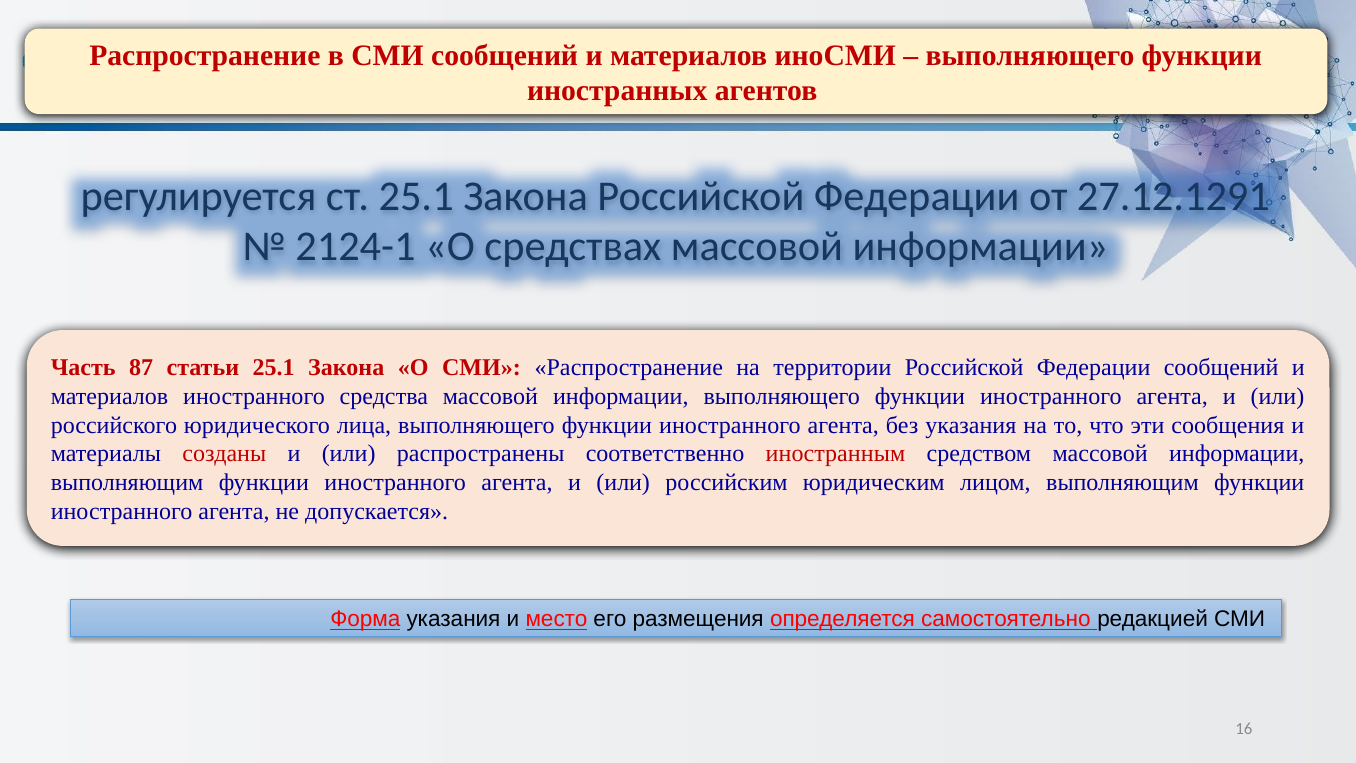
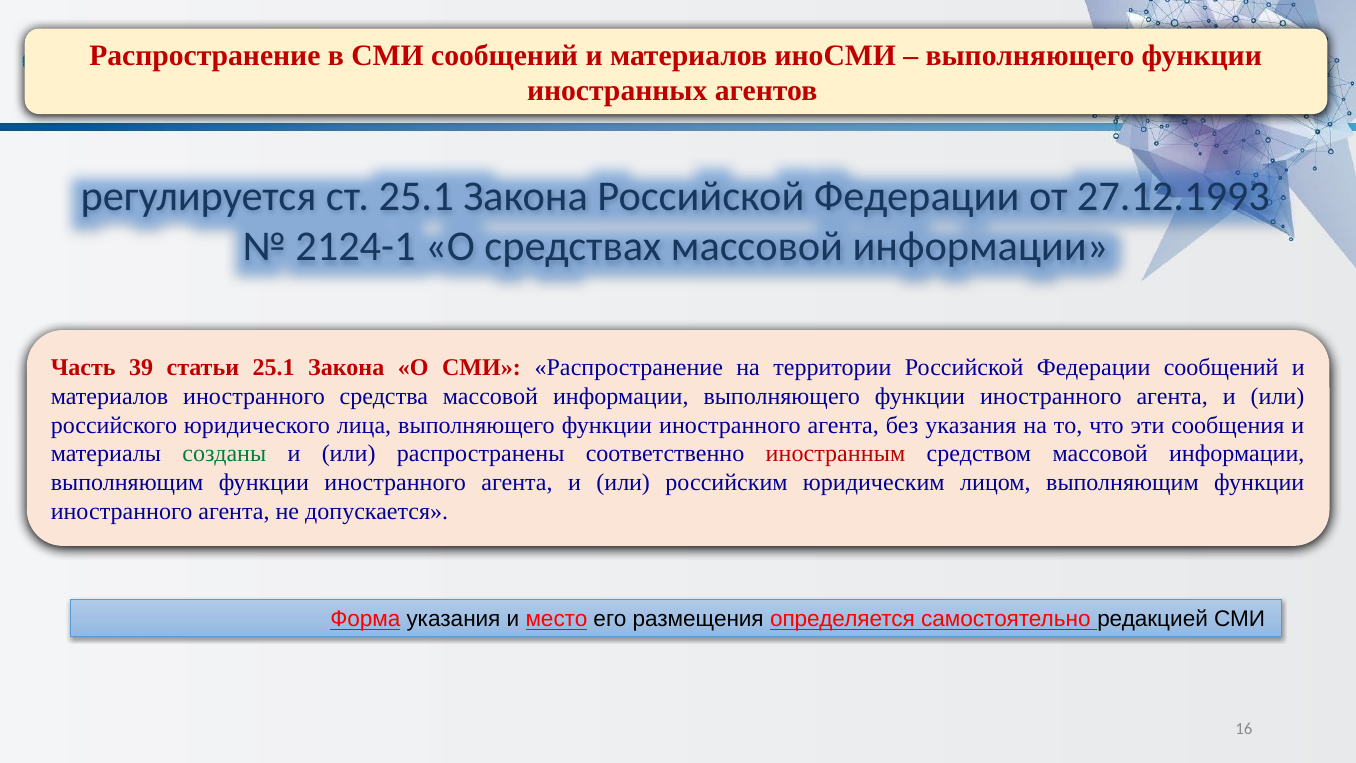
27.12.1291: 27.12.1291 -> 27.12.1993 (1173, 196)
87: 87 -> 39 (141, 367)
созданы colour: red -> green (224, 454)
